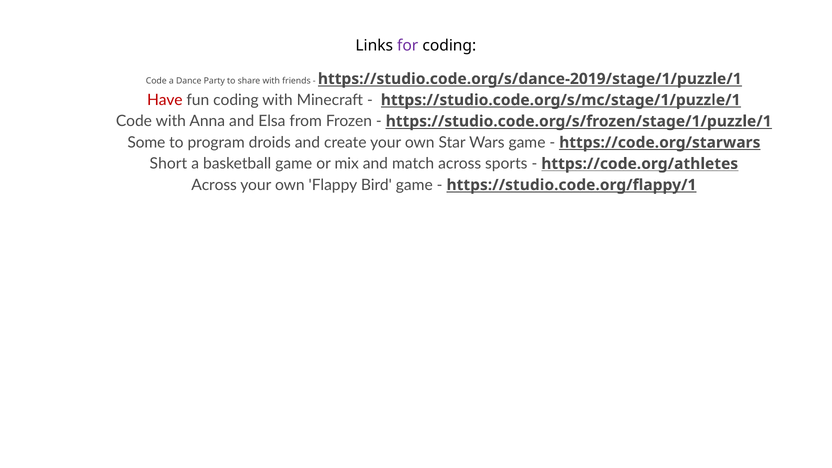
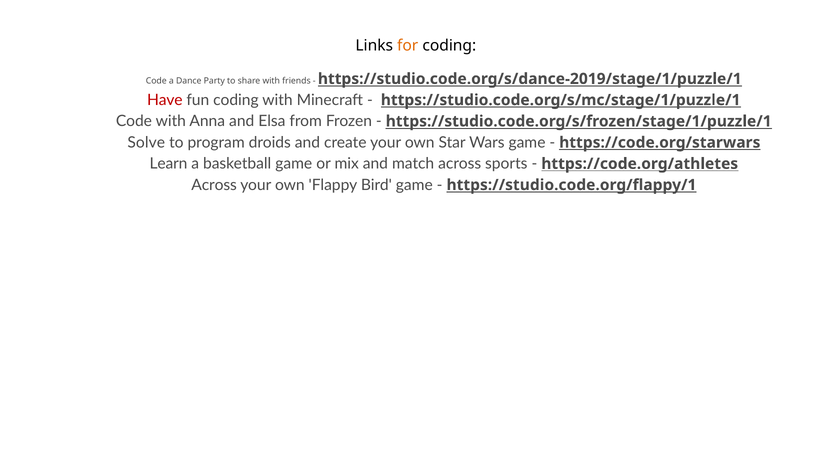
for colour: purple -> orange (408, 46)
Some: Some -> Solve (146, 143)
Short: Short -> Learn (169, 164)
